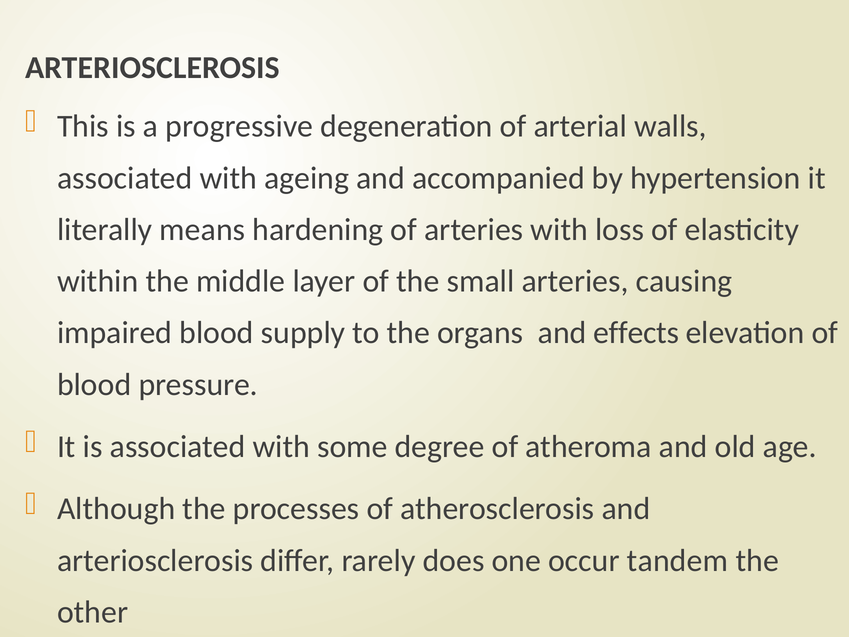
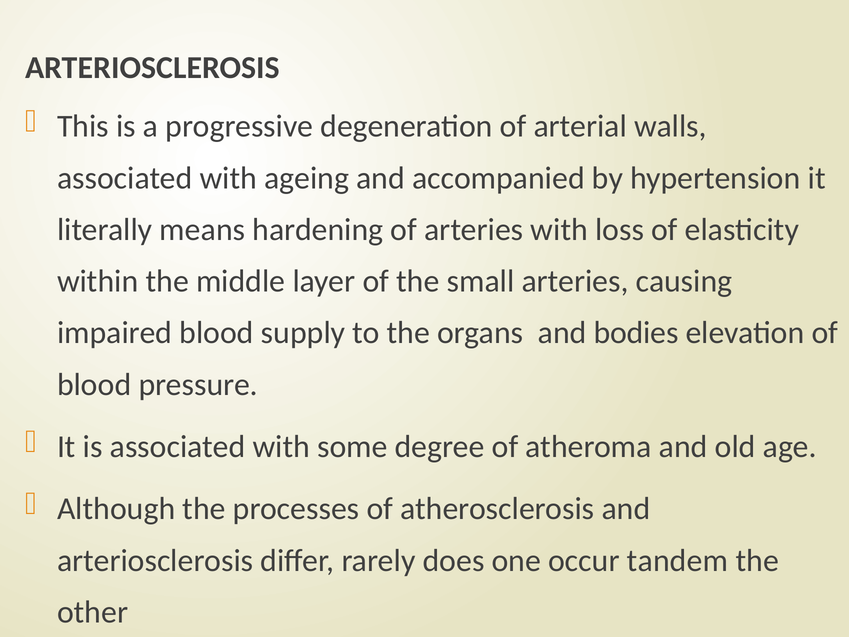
effects: effects -> bodies (636, 333)
